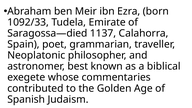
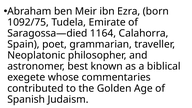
1092/33: 1092/33 -> 1092/75 (28, 22)
1137: 1137 -> 1164 (103, 33)
